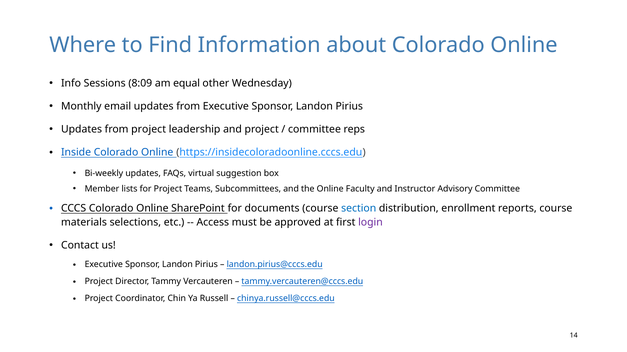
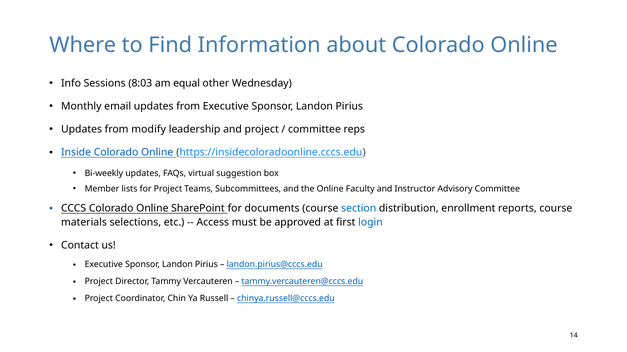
8:09: 8:09 -> 8:03 (140, 84)
from project: project -> modify (149, 130)
login colour: purple -> blue (370, 223)
